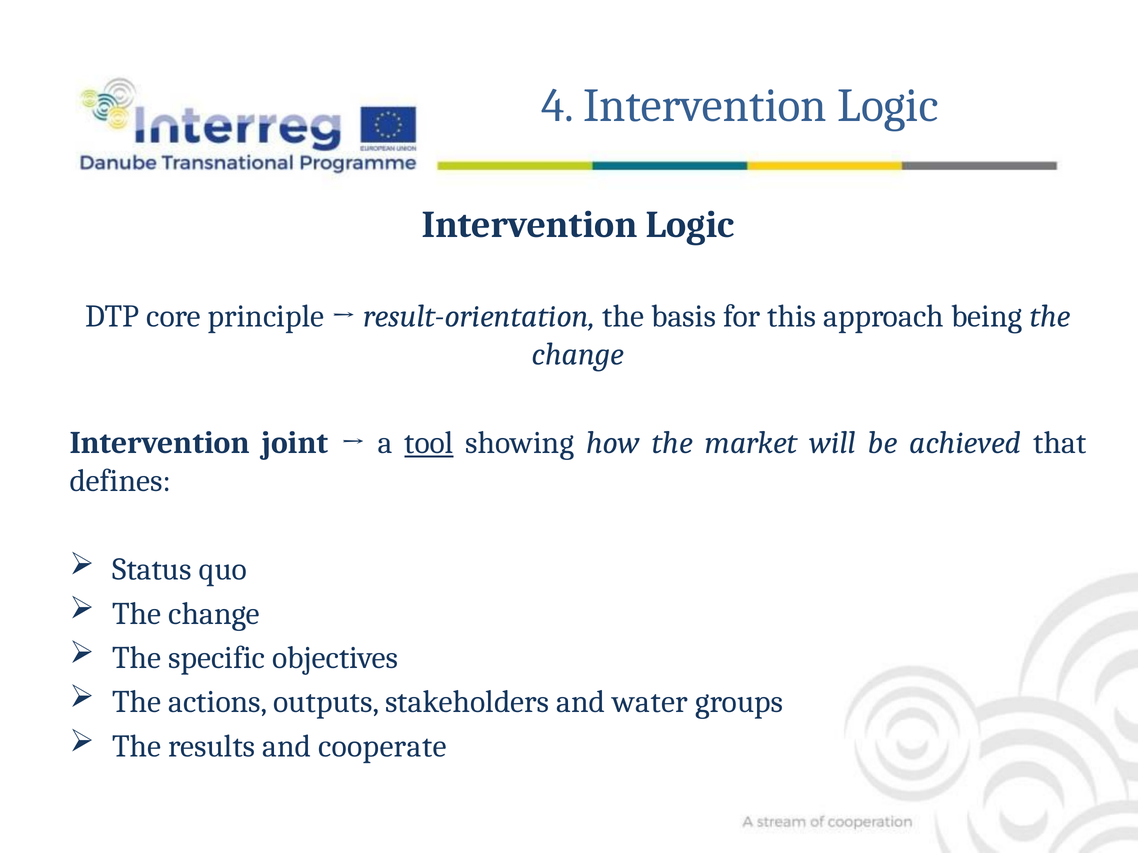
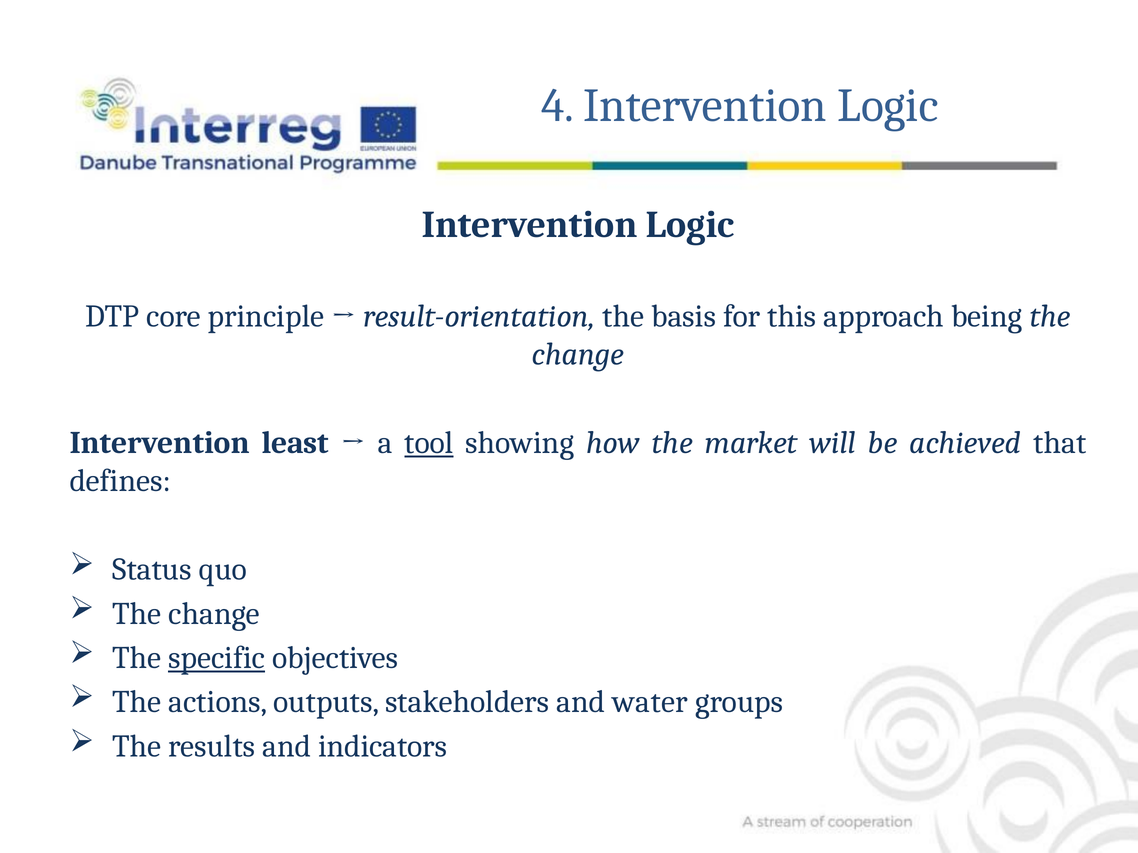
joint: joint -> least (295, 443)
specific underline: none -> present (217, 658)
cooperate: cooperate -> indicators (383, 747)
